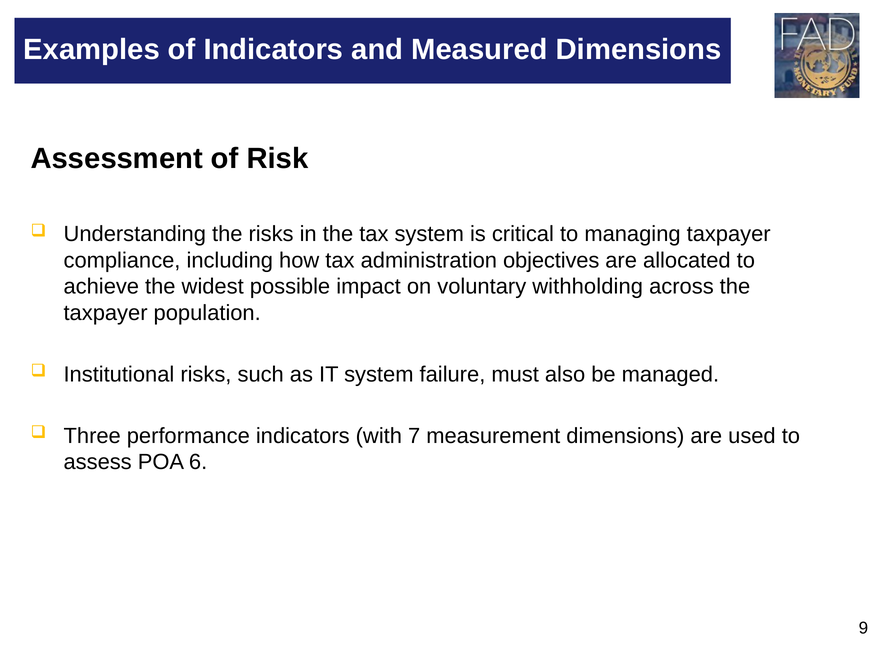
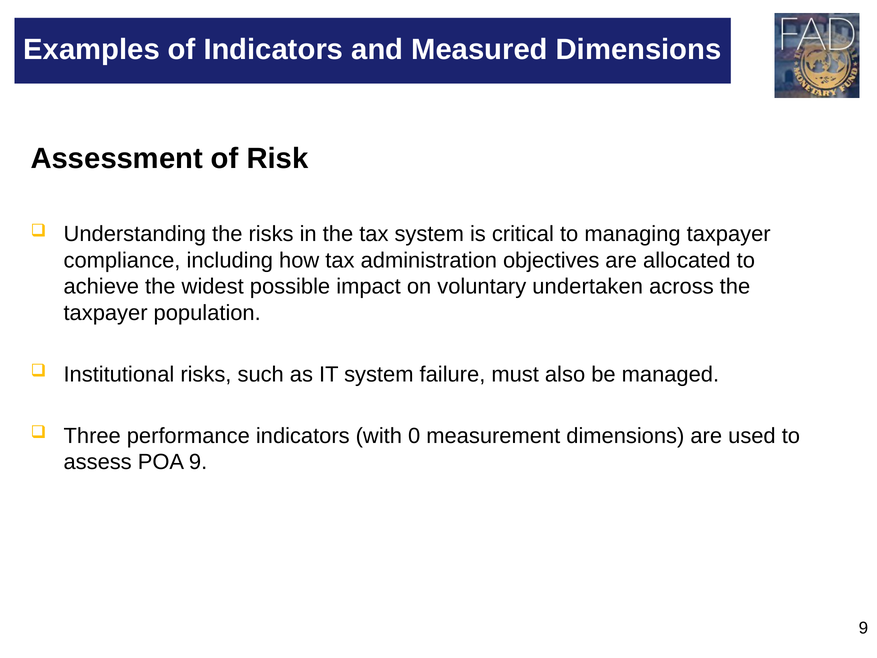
withholding: withholding -> undertaken (588, 287)
7: 7 -> 0 (414, 436)
POA 6: 6 -> 9 (198, 462)
